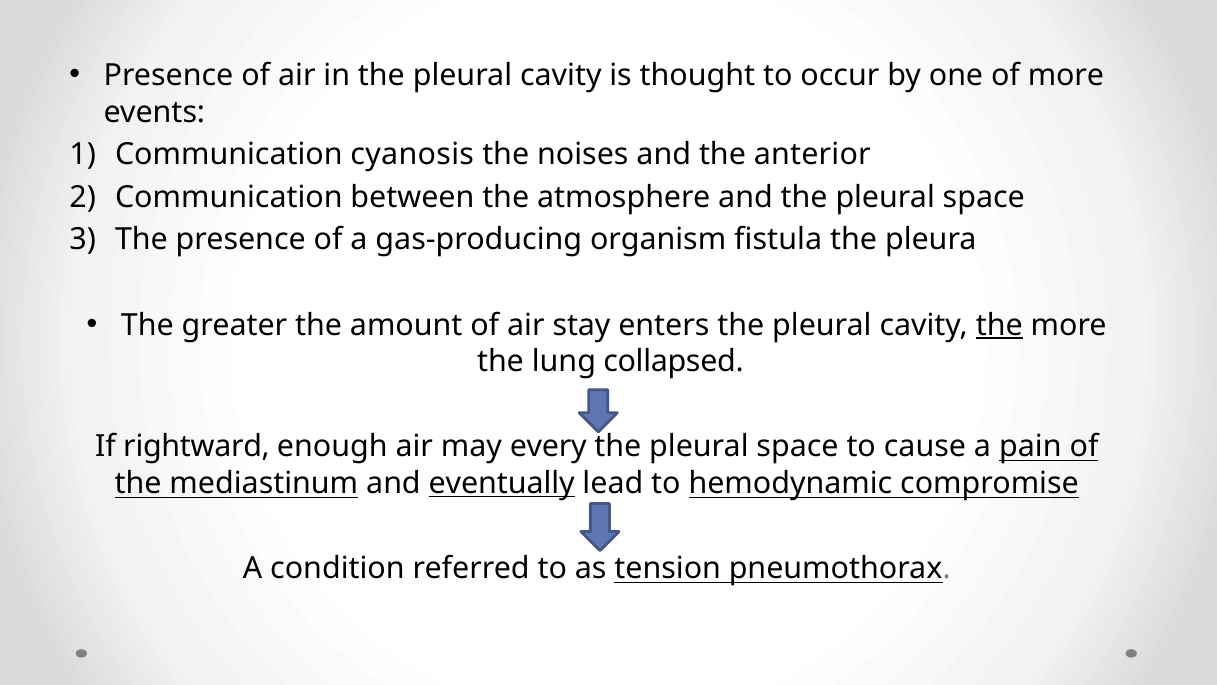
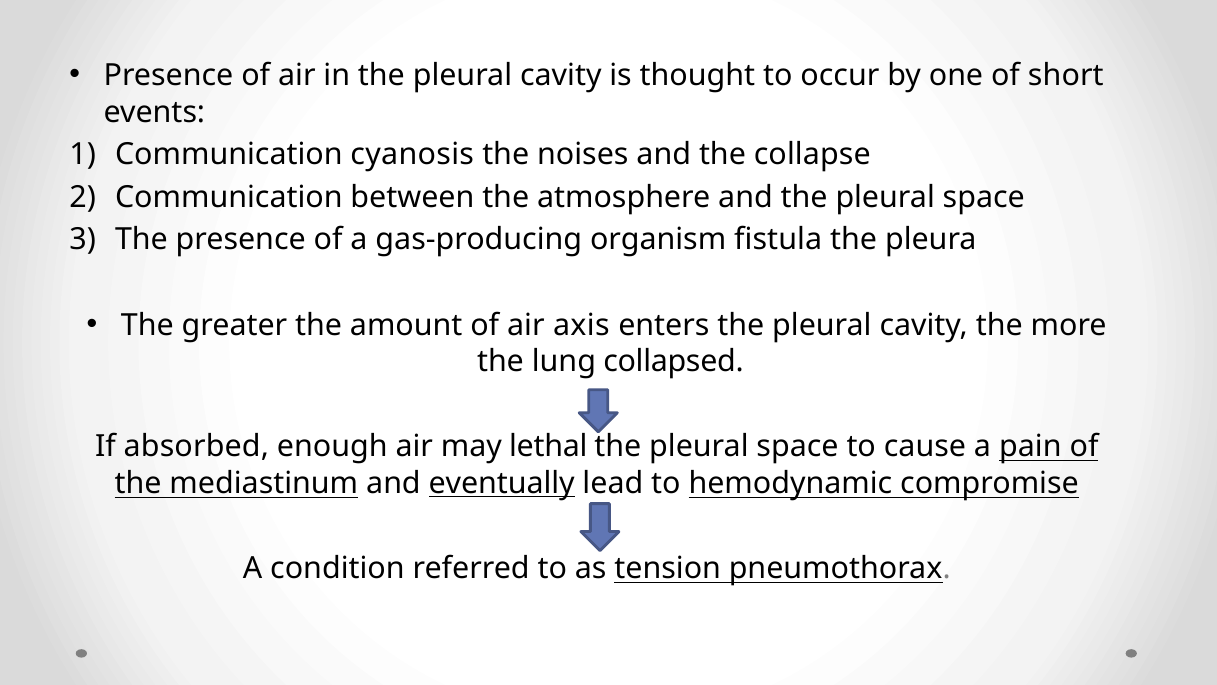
of more: more -> short (1066, 75)
anterior: anterior -> collapse (812, 155)
stay: stay -> axis (581, 325)
the underline: present -> none (999, 325)
rightward: rightward -> absorbed (196, 447)
every: every -> lethal (548, 447)
